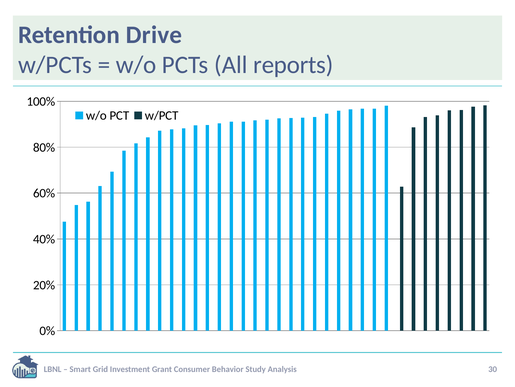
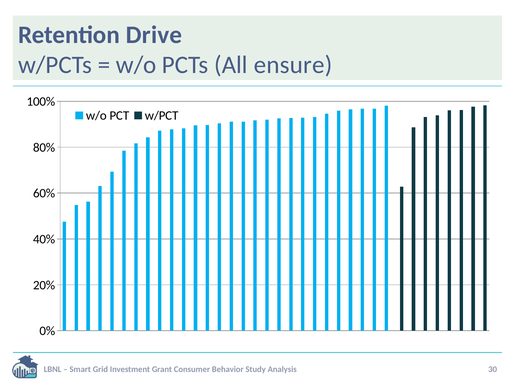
reports: reports -> ensure (293, 65)
